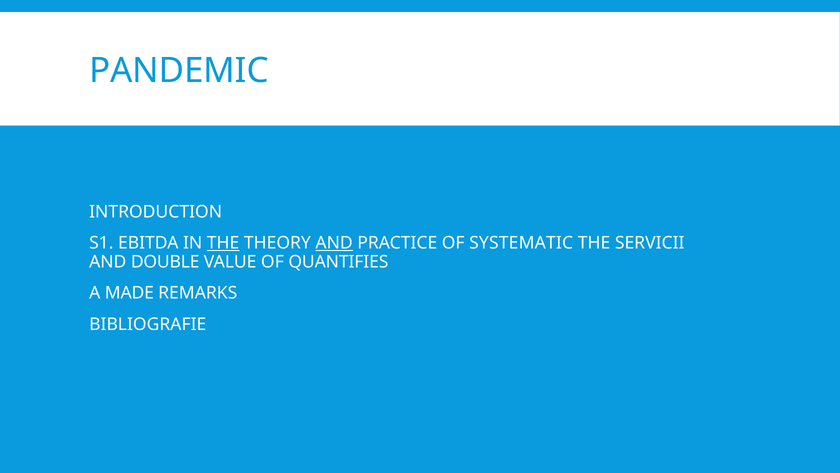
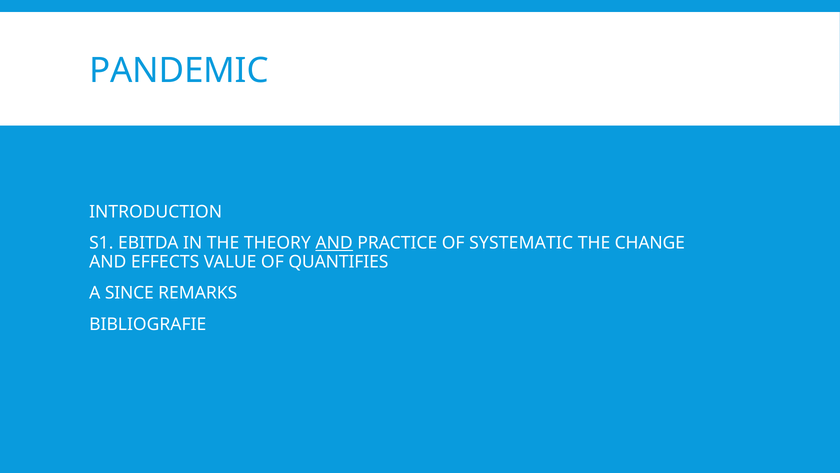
THE underline: present -> none (223, 243)
SERVICII: SERVICII -> CHANGE (650, 243)
DOUBLE: DOUBLE -> EFFECTS (165, 262)
MADE: MADE -> SINCE (129, 293)
